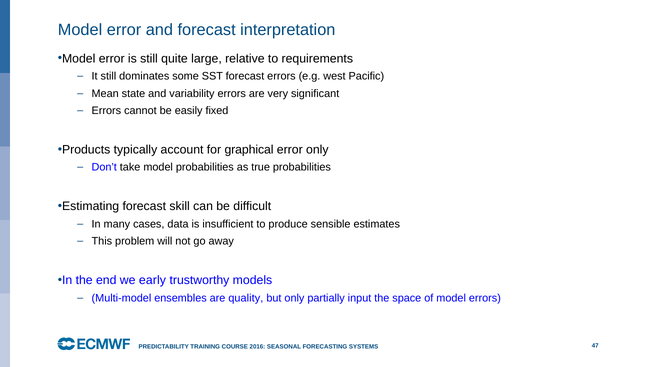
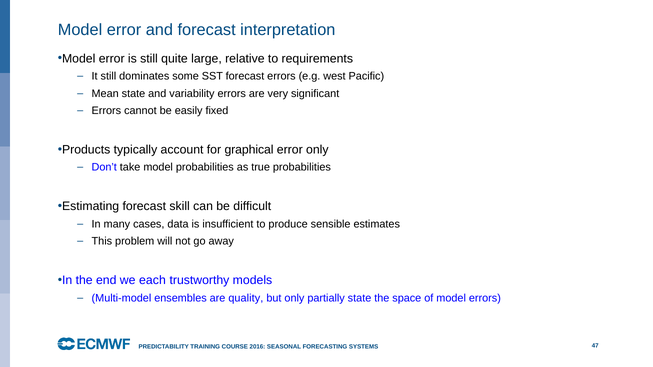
early: early -> each (152, 281)
partially input: input -> state (360, 298)
